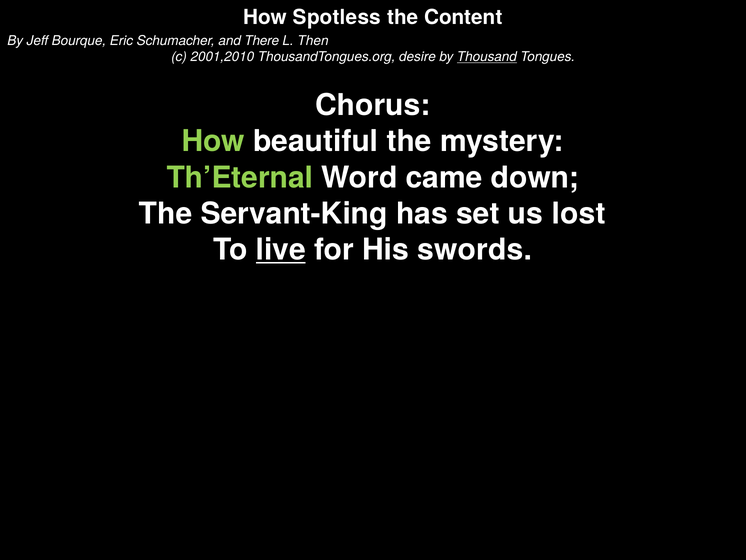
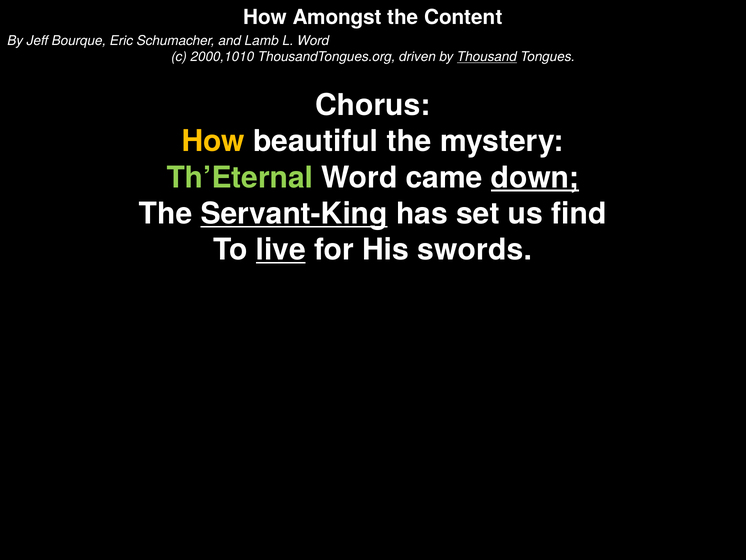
Spotless: Spotless -> Amongst (337, 18)
There: There -> Lamb (262, 41)
L Then: Then -> Word (313, 41)
2001,2010: 2001,2010 -> 2000,1010 (222, 57)
desire: desire -> driven (417, 57)
How colour: light green -> yellow (213, 141)
down underline: none -> present (535, 177)
Servant-King underline: none -> present (294, 214)
lost: lost -> find (579, 214)
